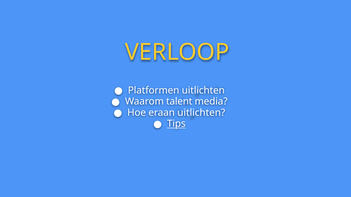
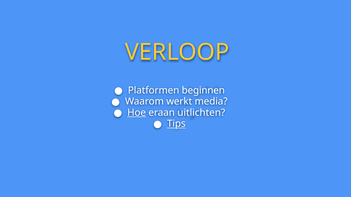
Platformen uitlichten: uitlichten -> beginnen (203, 91)
talent: talent -> werkt (179, 102)
Hoe underline: none -> present (137, 113)
